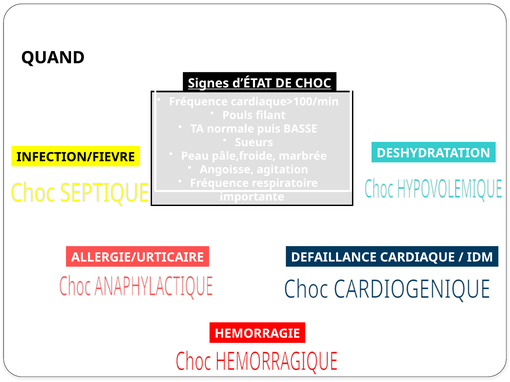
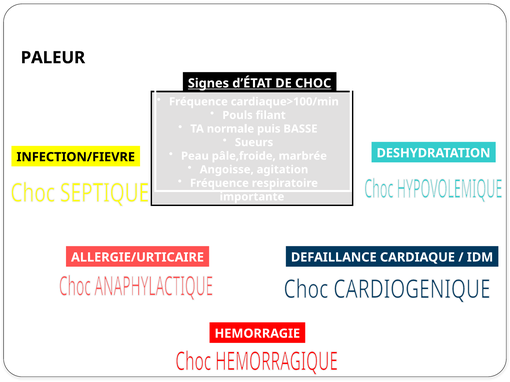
QUAND: QUAND -> PALEUR (53, 58)
